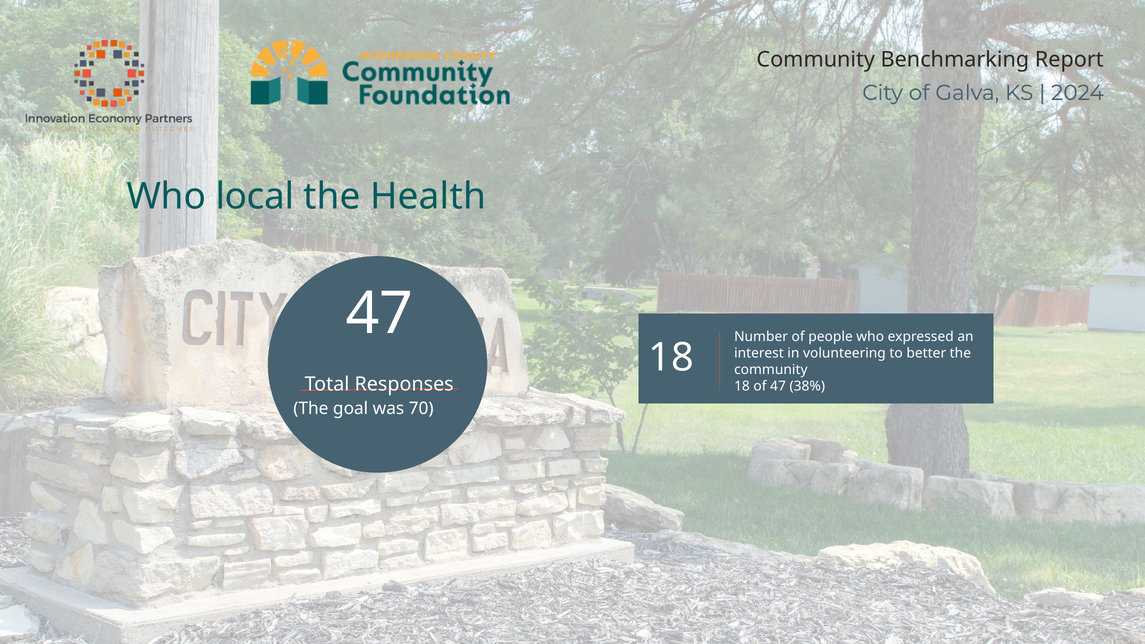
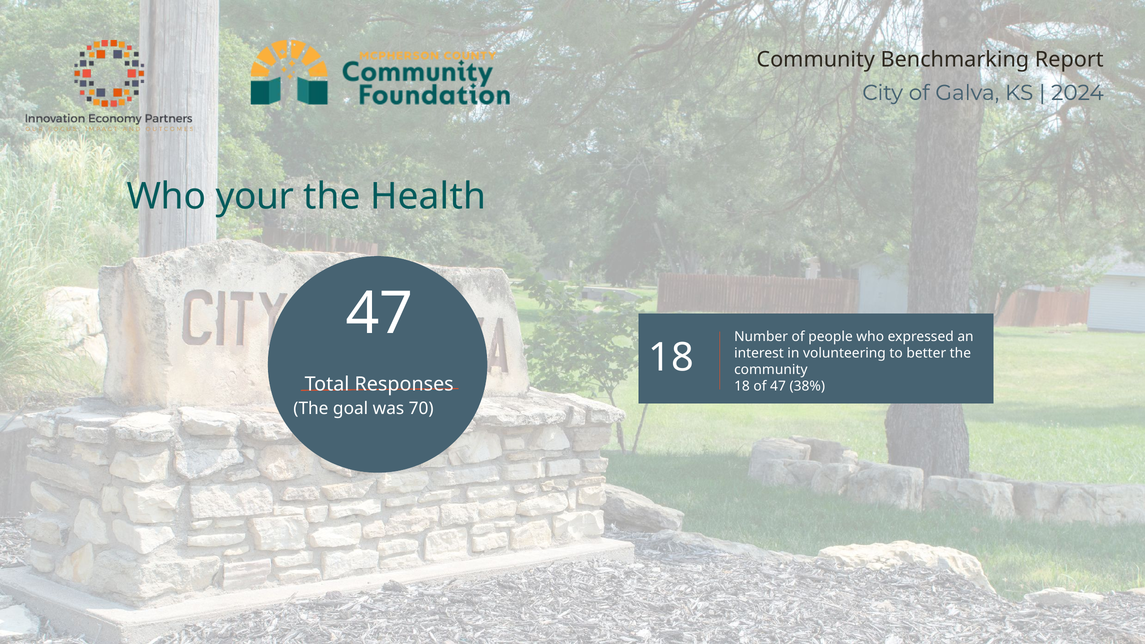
local: local -> your (255, 197)
